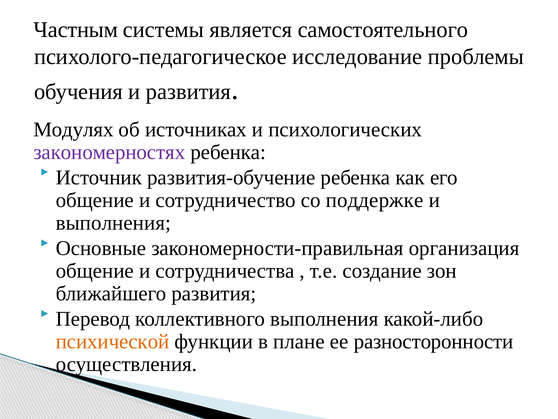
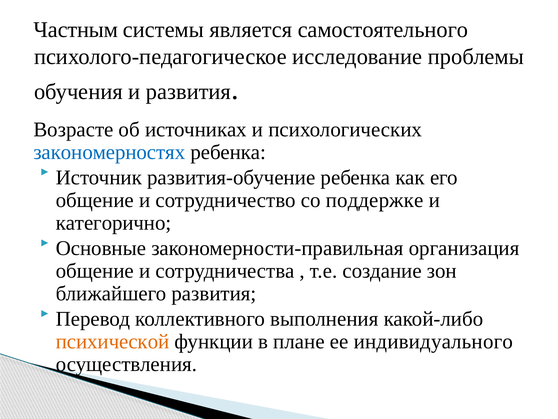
Модулях: Модулях -> Возрасте (73, 129)
закономерностях colour: purple -> blue (109, 152)
выполнения: выполнения -> категорично (113, 223)
разносторонности: разносторонности -> индивидуального (433, 341)
